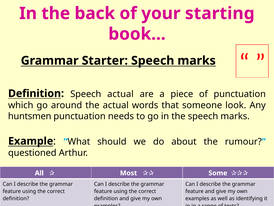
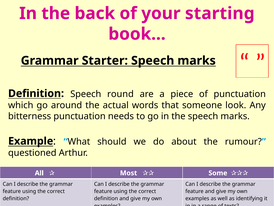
Speech actual: actual -> round (120, 94)
huntsmen: huntsmen -> bitterness (30, 116)
